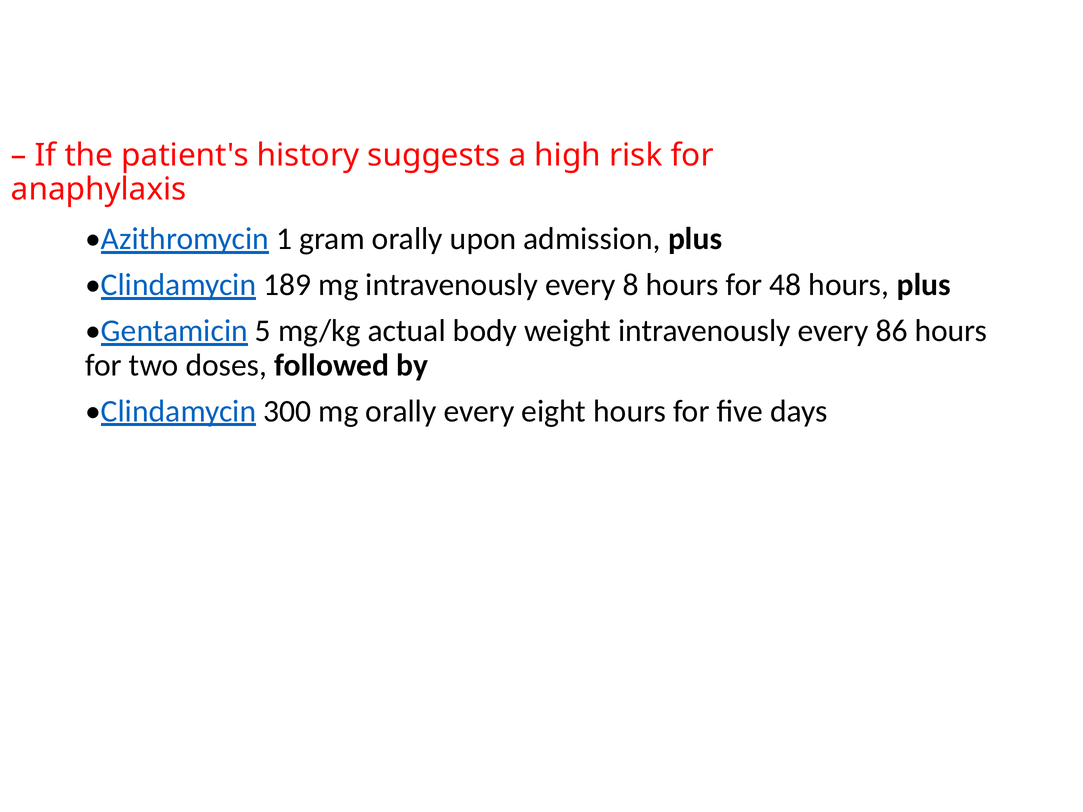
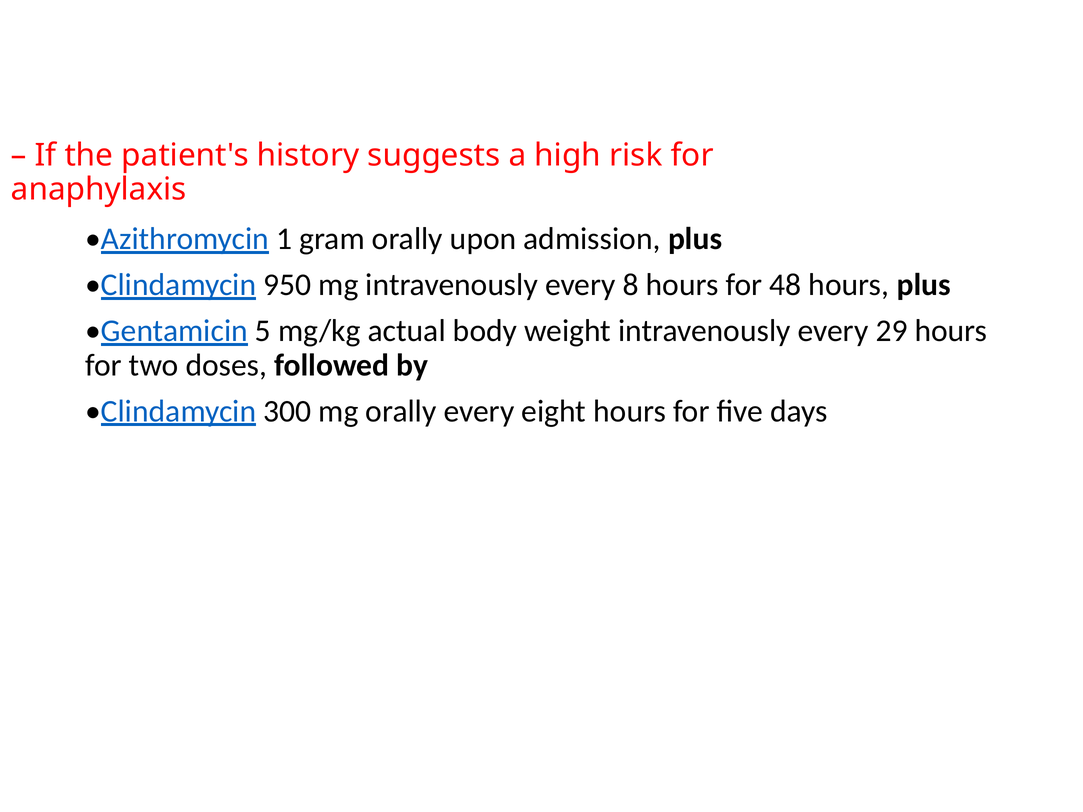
189: 189 -> 950 (287, 285)
86: 86 -> 29 (892, 331)
